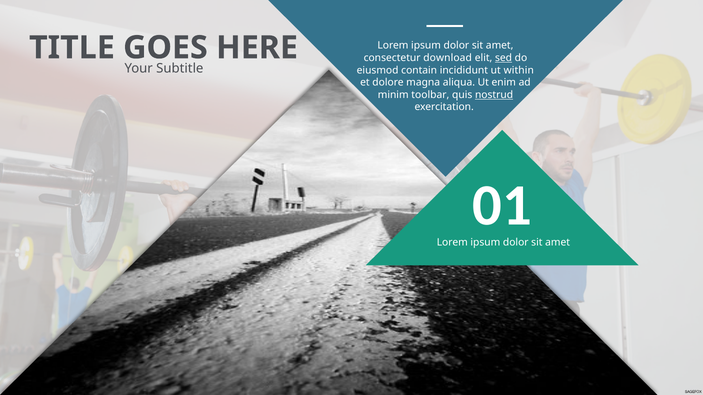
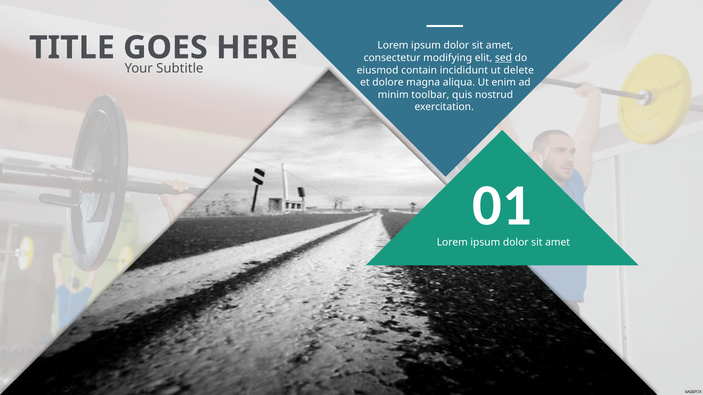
download: download -> modifying (448, 58)
within: within -> delete (519, 70)
nostrud underline: present -> none (494, 95)
